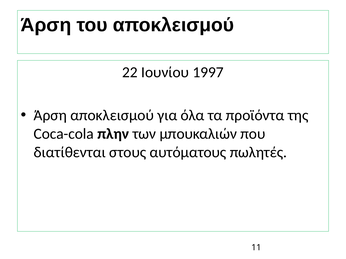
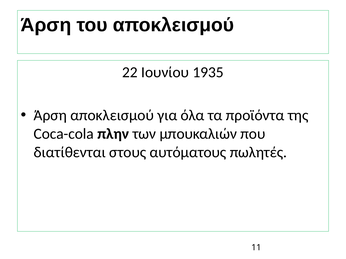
1997: 1997 -> 1935 (208, 73)
